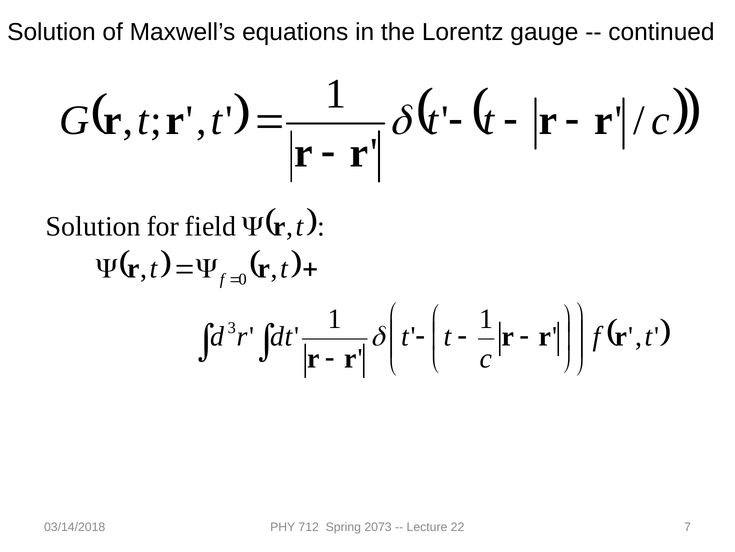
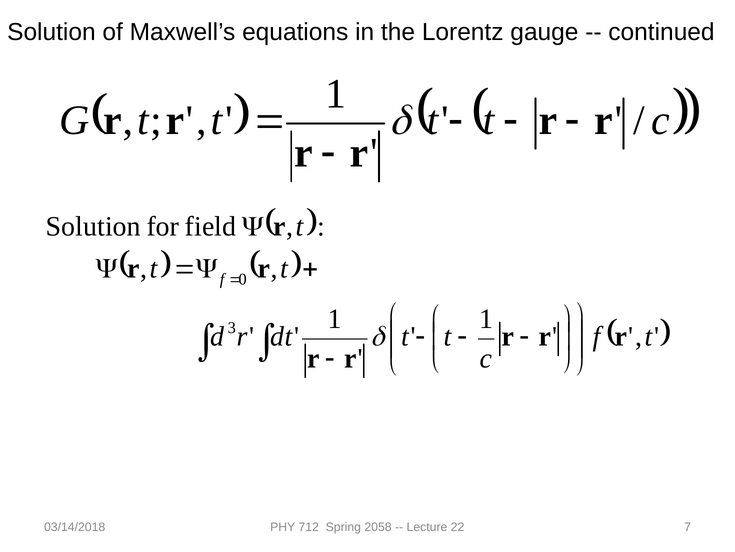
2073: 2073 -> 2058 (378, 526)
